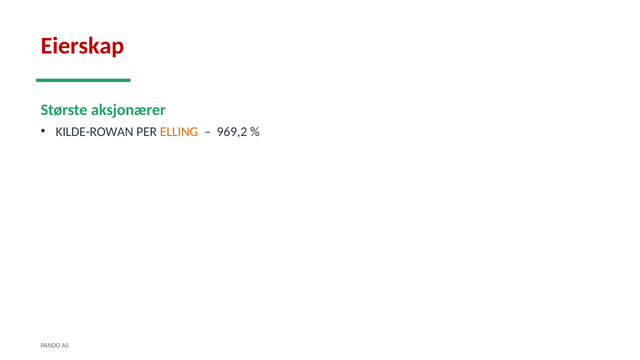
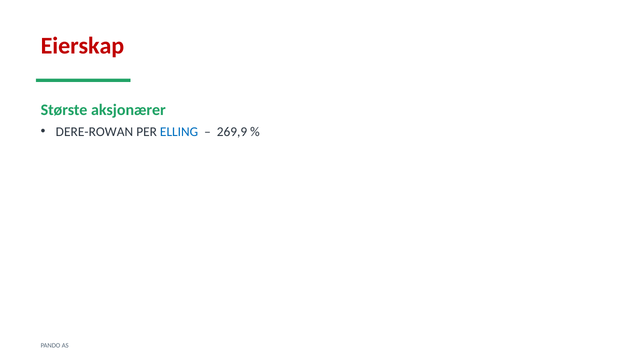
KILDE-ROWAN: KILDE-ROWAN -> DERE-ROWAN (94, 132)
ELLING colour: orange -> blue (179, 132)
969,2: 969,2 -> 269,9 (232, 132)
